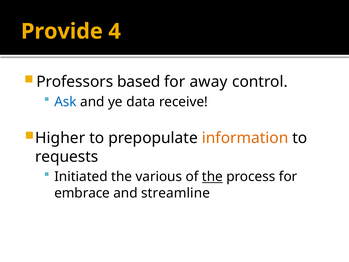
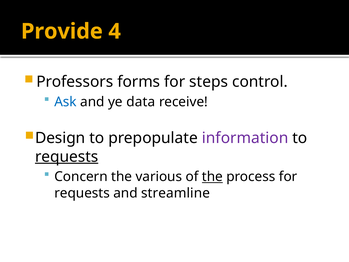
based: based -> forms (139, 82)
away: away -> steps (209, 82)
Higher: Higher -> Design (60, 138)
information colour: orange -> purple (245, 138)
requests underline: none -> present (67, 157)
Initiated: Initiated -> Concern (81, 177)
embrace: embrace -> requests (82, 193)
